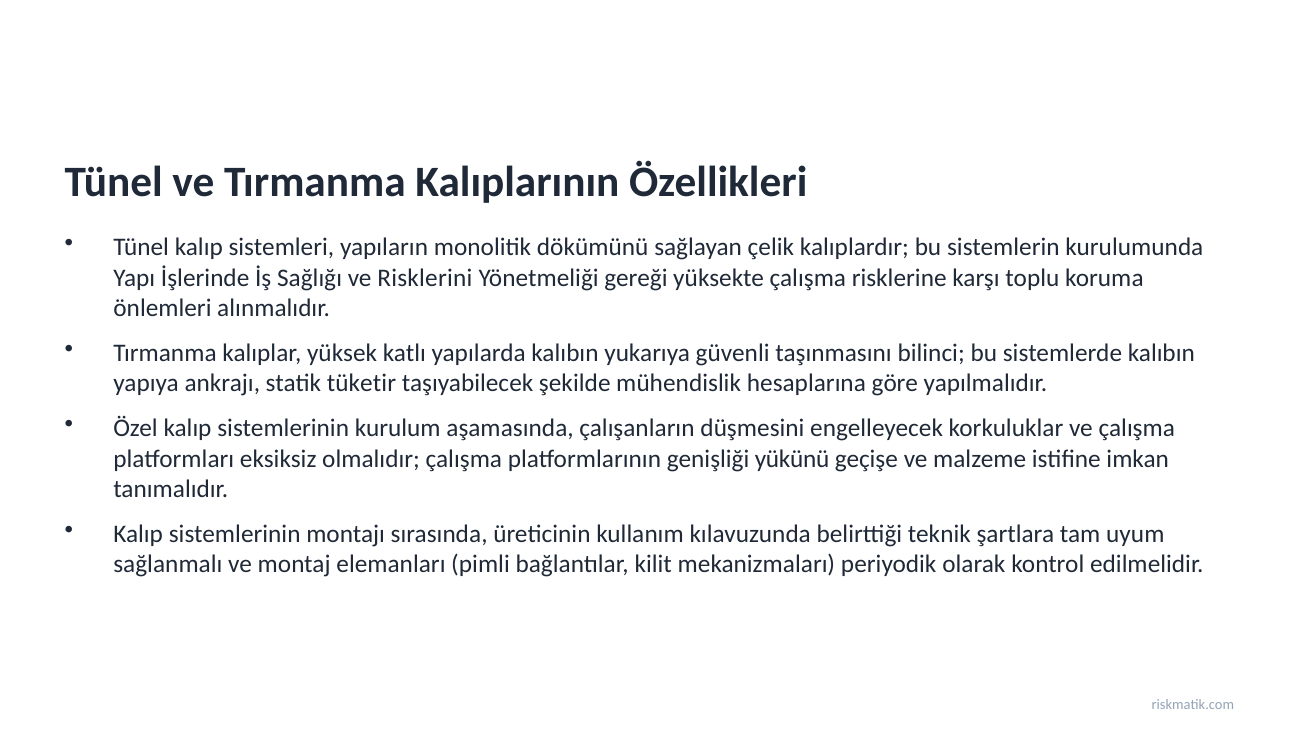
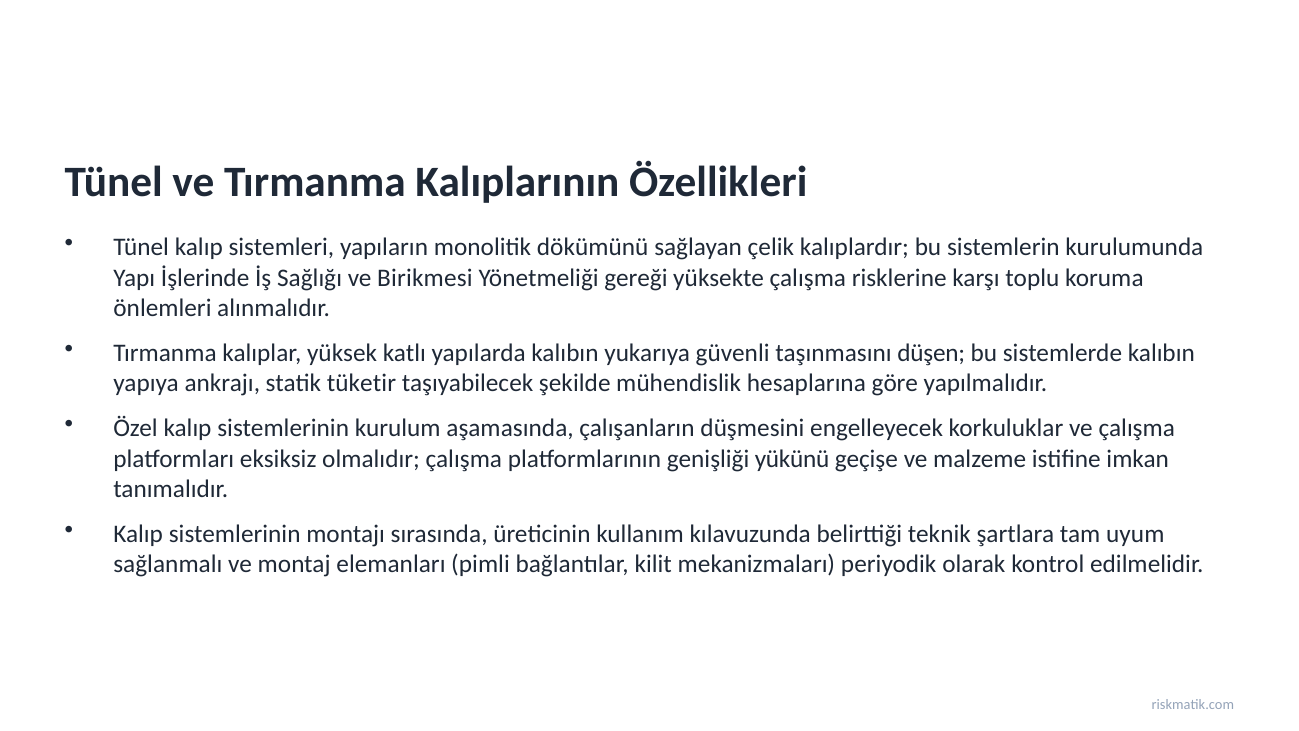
Risklerini: Risklerini -> Birikmesi (425, 278)
bilinci: bilinci -> düşen (931, 353)
